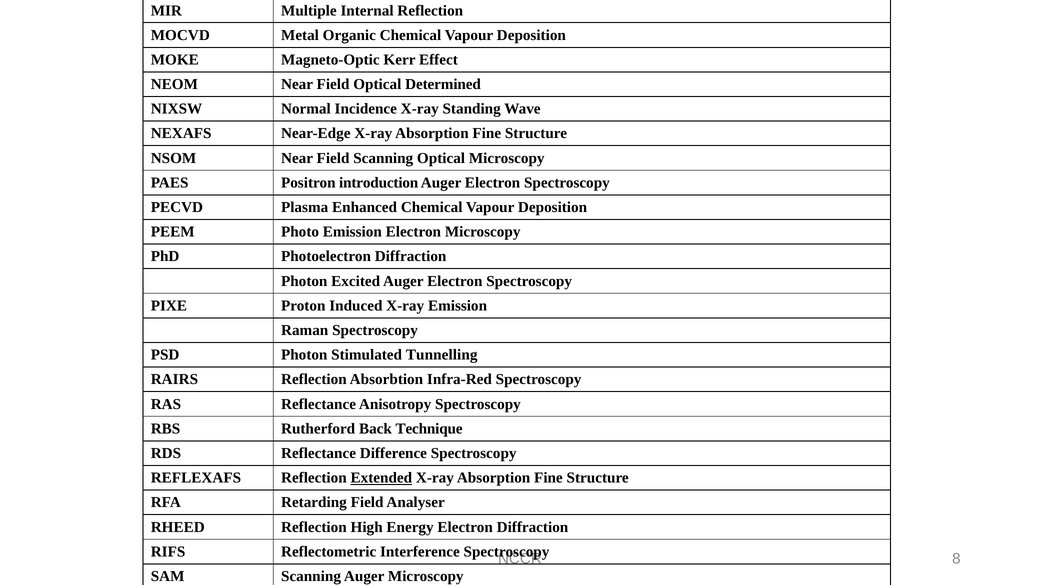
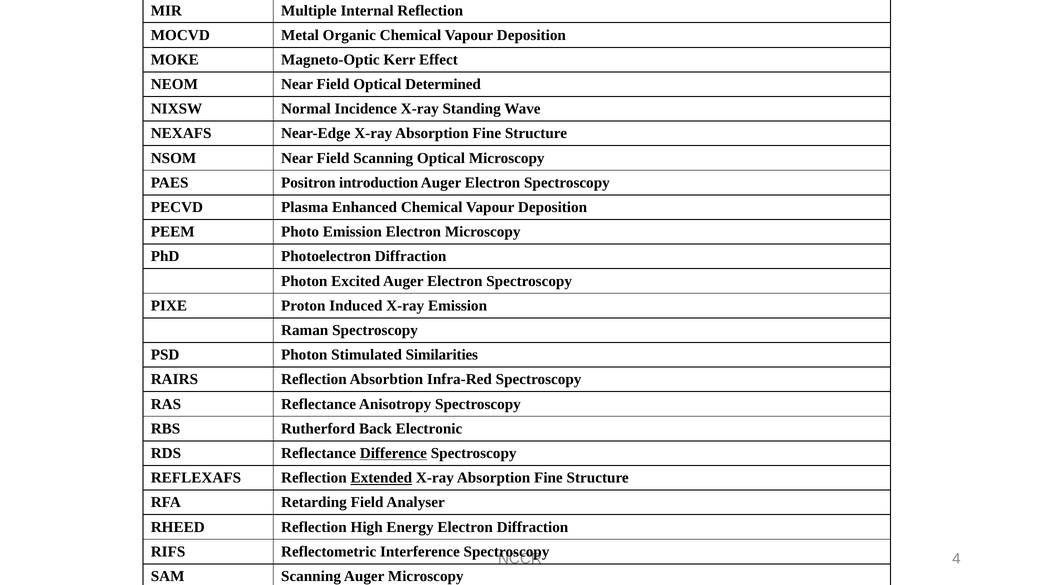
Tunnelling: Tunnelling -> Similarities (442, 355)
Technique: Technique -> Electronic (429, 429)
Difference underline: none -> present (393, 453)
8: 8 -> 4 (956, 559)
